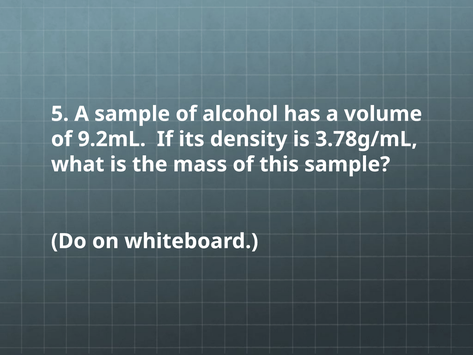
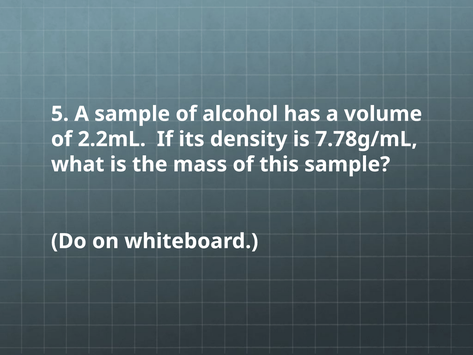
9.2mL: 9.2mL -> 2.2mL (112, 139)
3.78g/mL: 3.78g/mL -> 7.78g/mL (366, 139)
